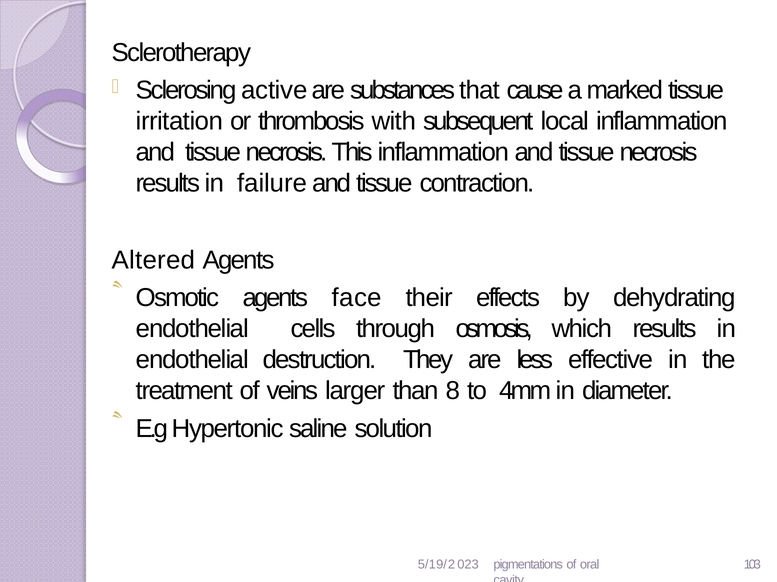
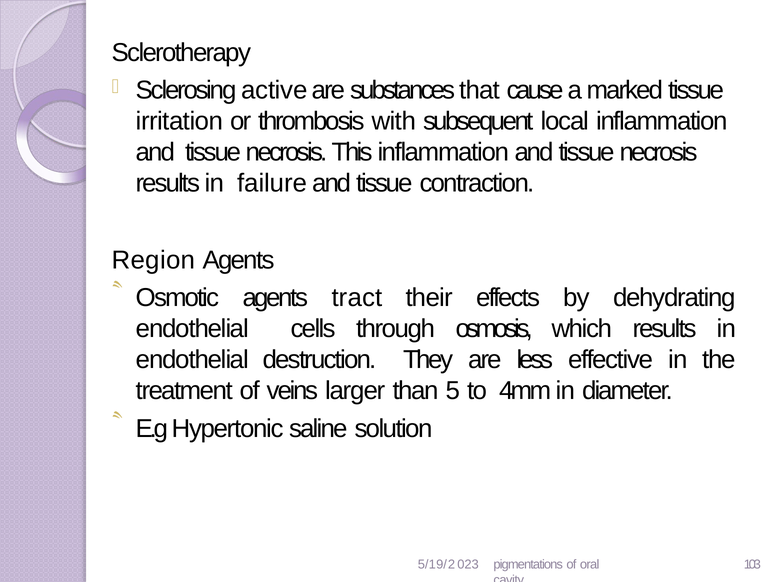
Altered: Altered -> Region (154, 261)
face: face -> tract (357, 298)
8: 8 -> 5 (453, 391)
